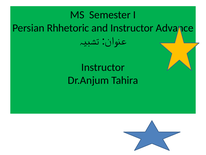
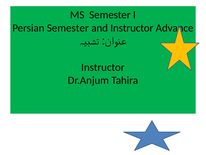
Persian Rhhetoric: Rhhetoric -> Semester (68, 28)
